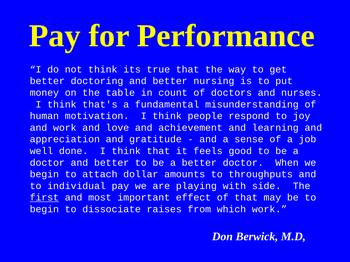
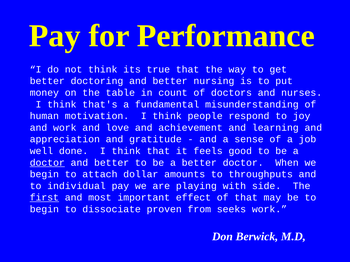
doctor underline: none -> present (47, 163)
raises: raises -> proven (164, 210)
which: which -> seeks (231, 210)
